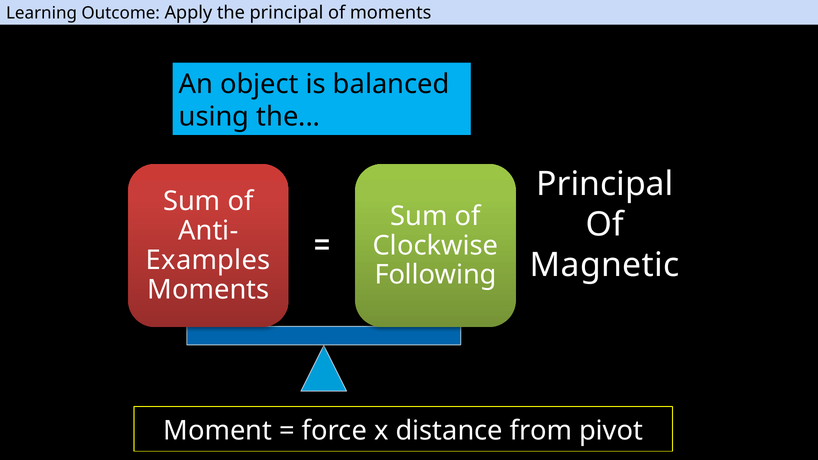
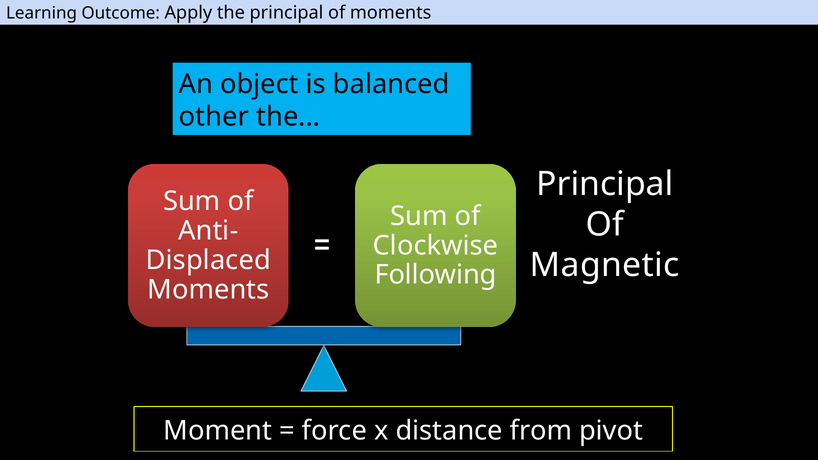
using: using -> other (214, 117)
Examples: Examples -> Displaced (208, 260)
